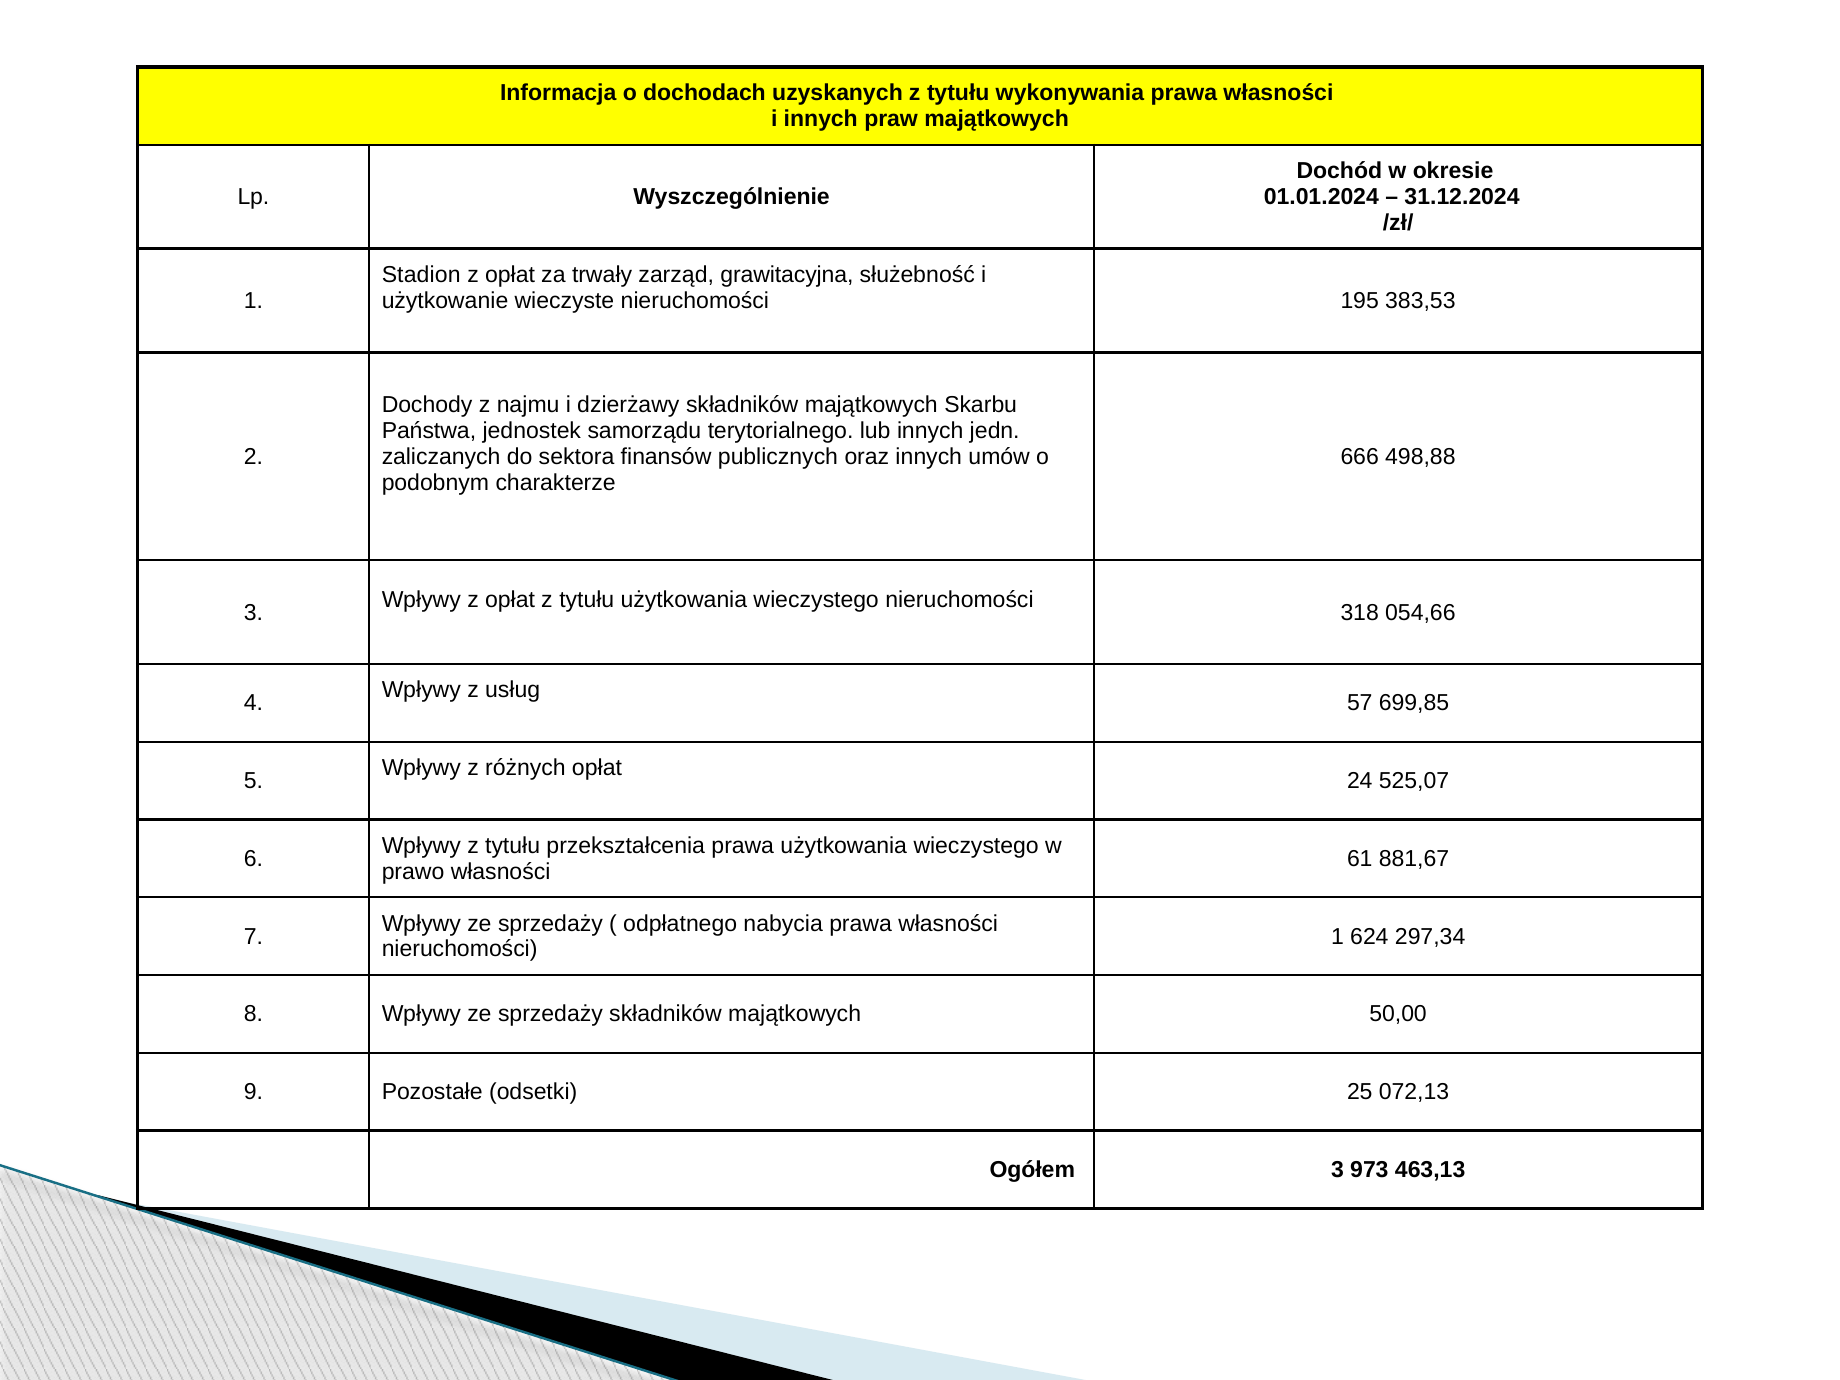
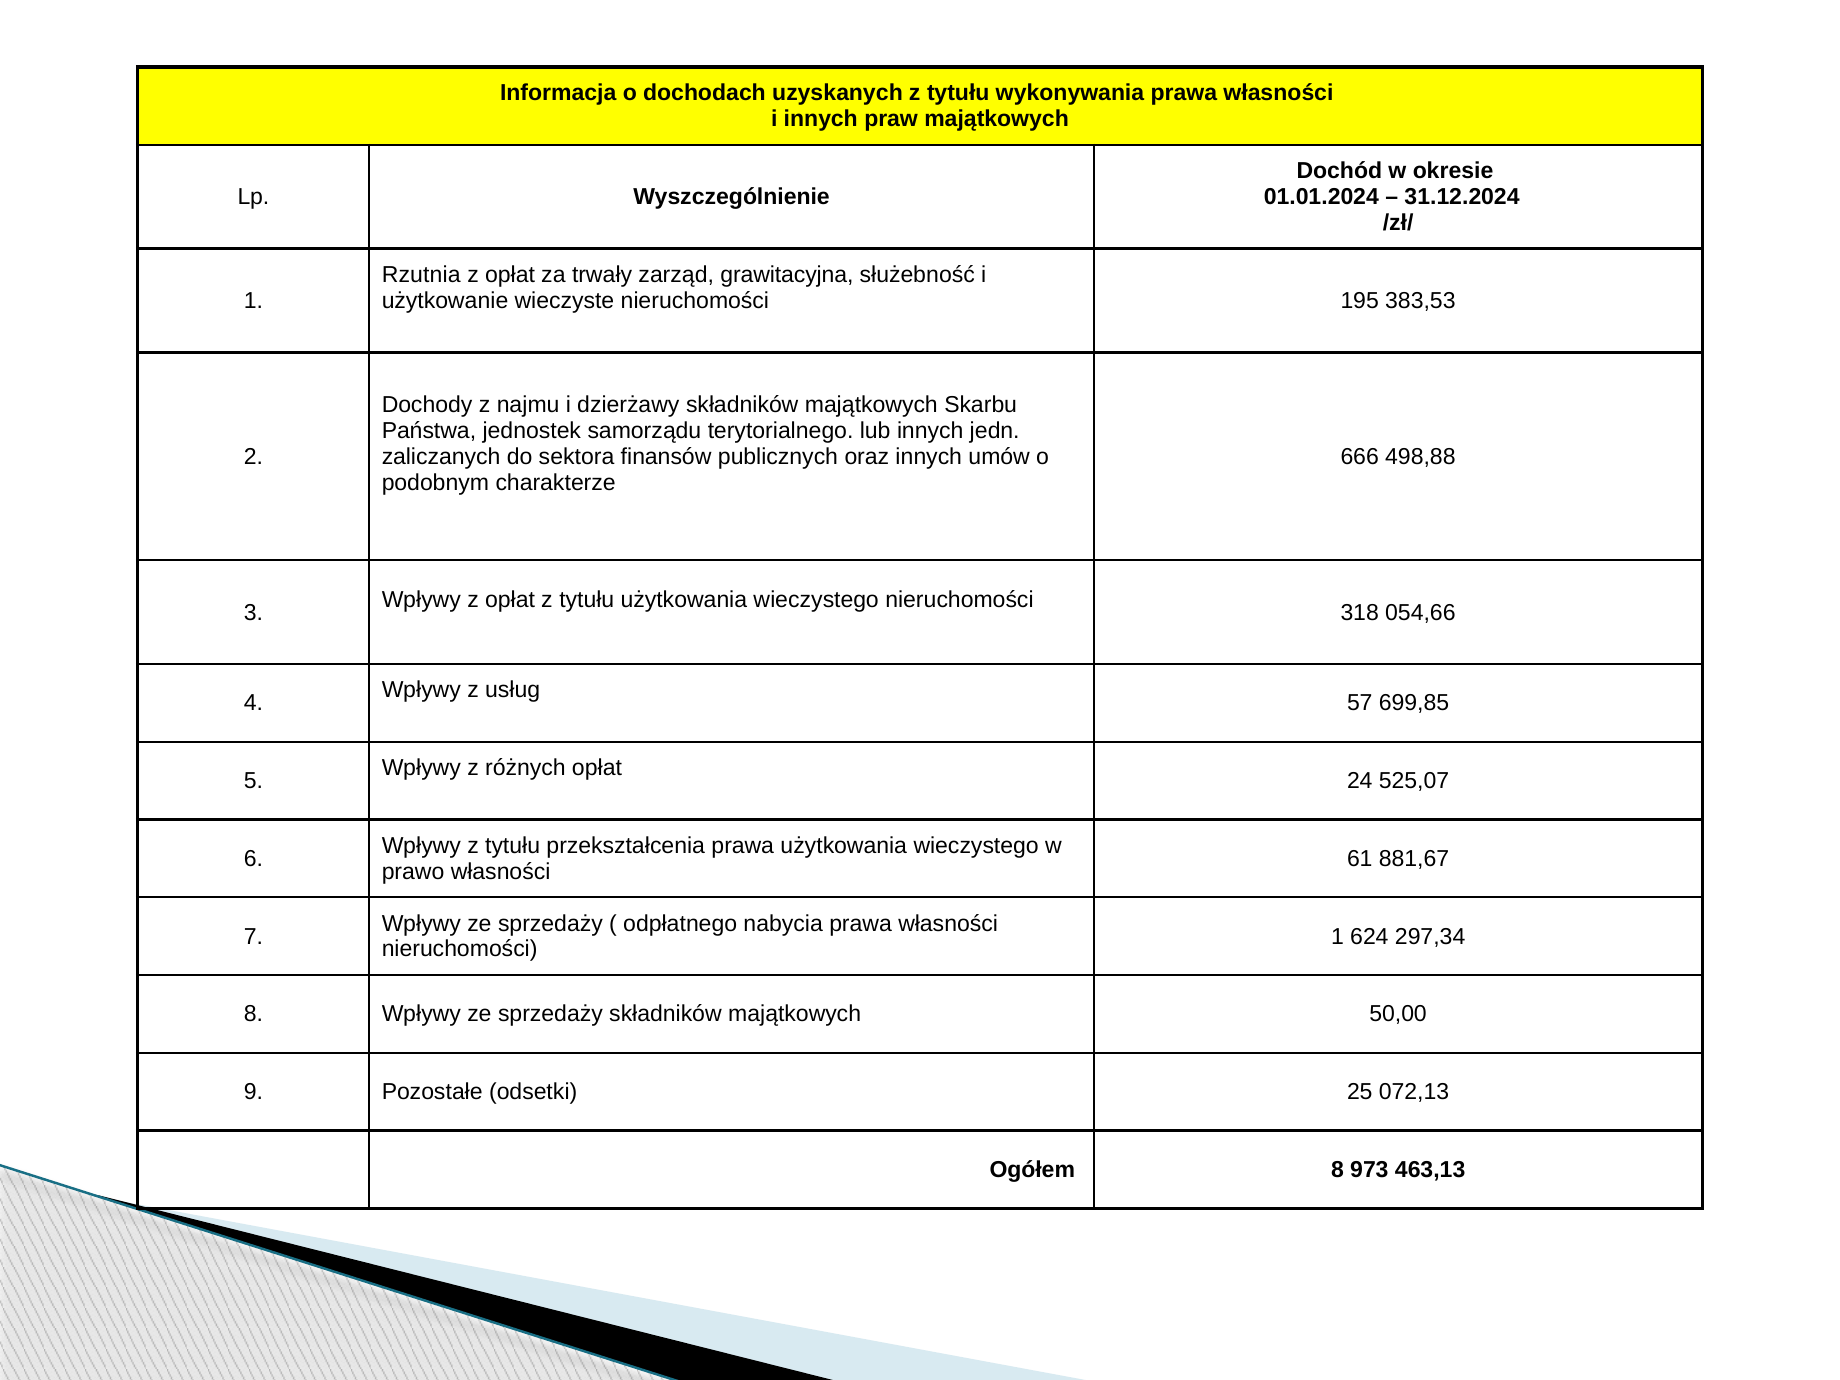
Stadion: Stadion -> Rzutnia (421, 275)
Ogółem 3: 3 -> 8 (1338, 1170)
